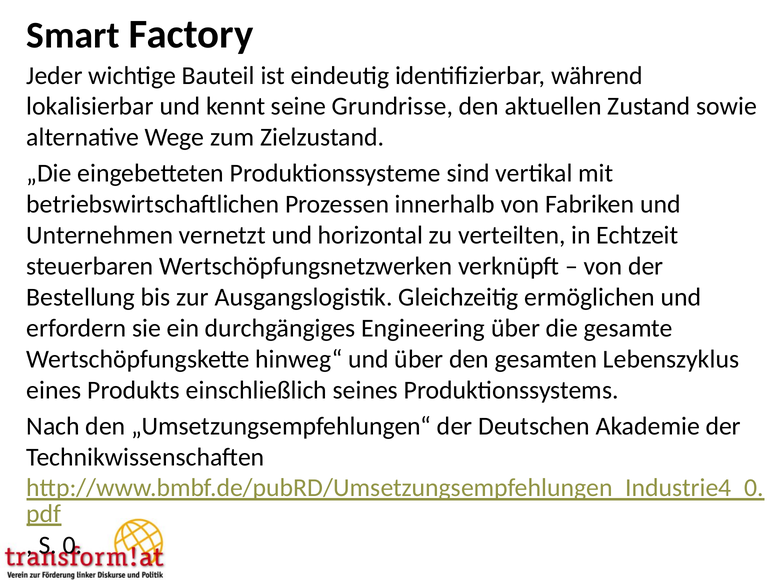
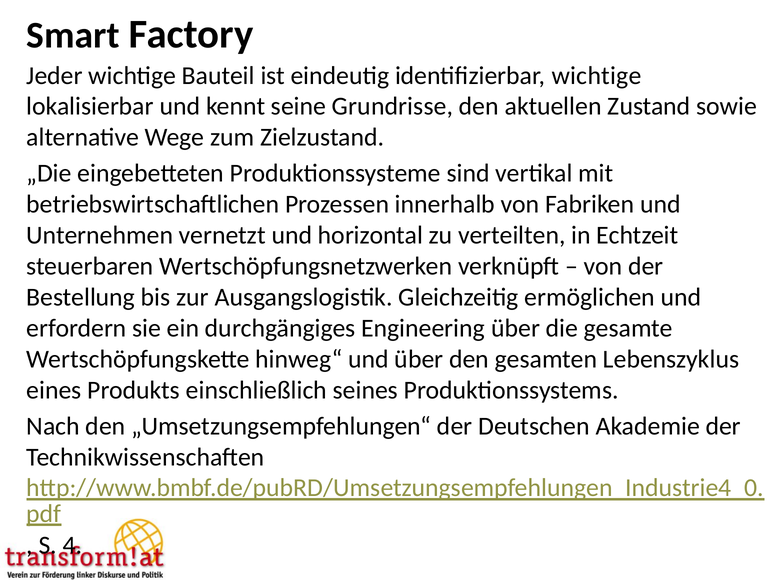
identifizierbar während: während -> wichtige (597, 75)
0: 0 -> 4 (72, 545)
